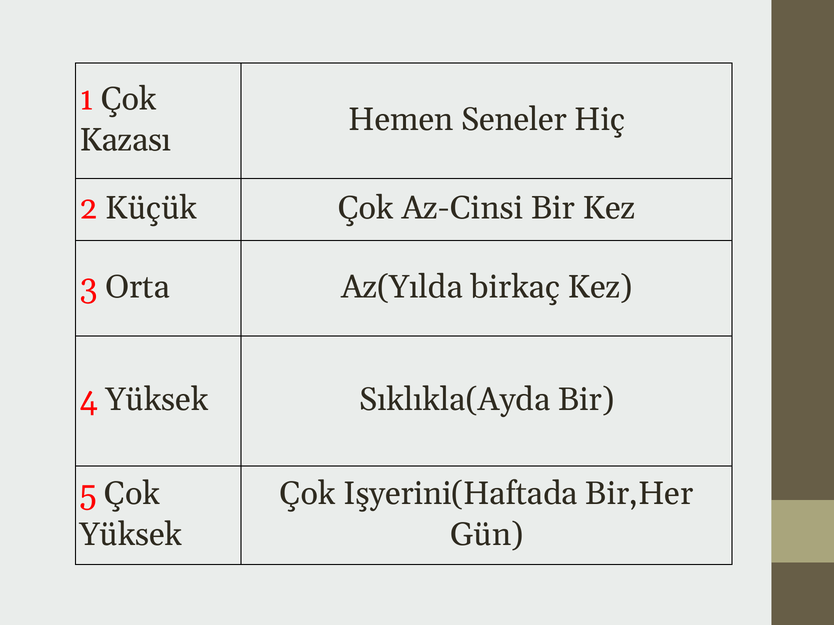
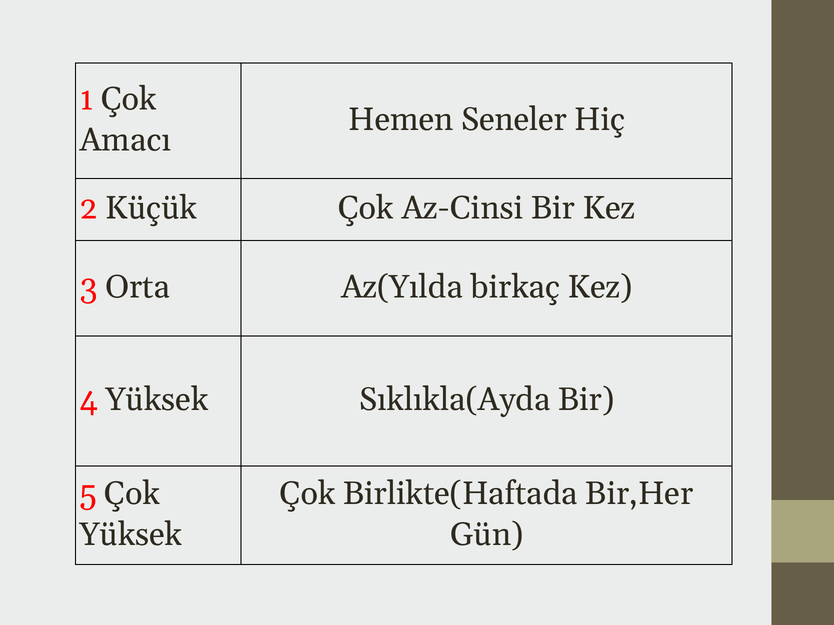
Kazası: Kazası -> Amacı (125, 140)
Işyerini(Haftada: Işyerini(Haftada -> Birlikte(Haftada (460, 494)
